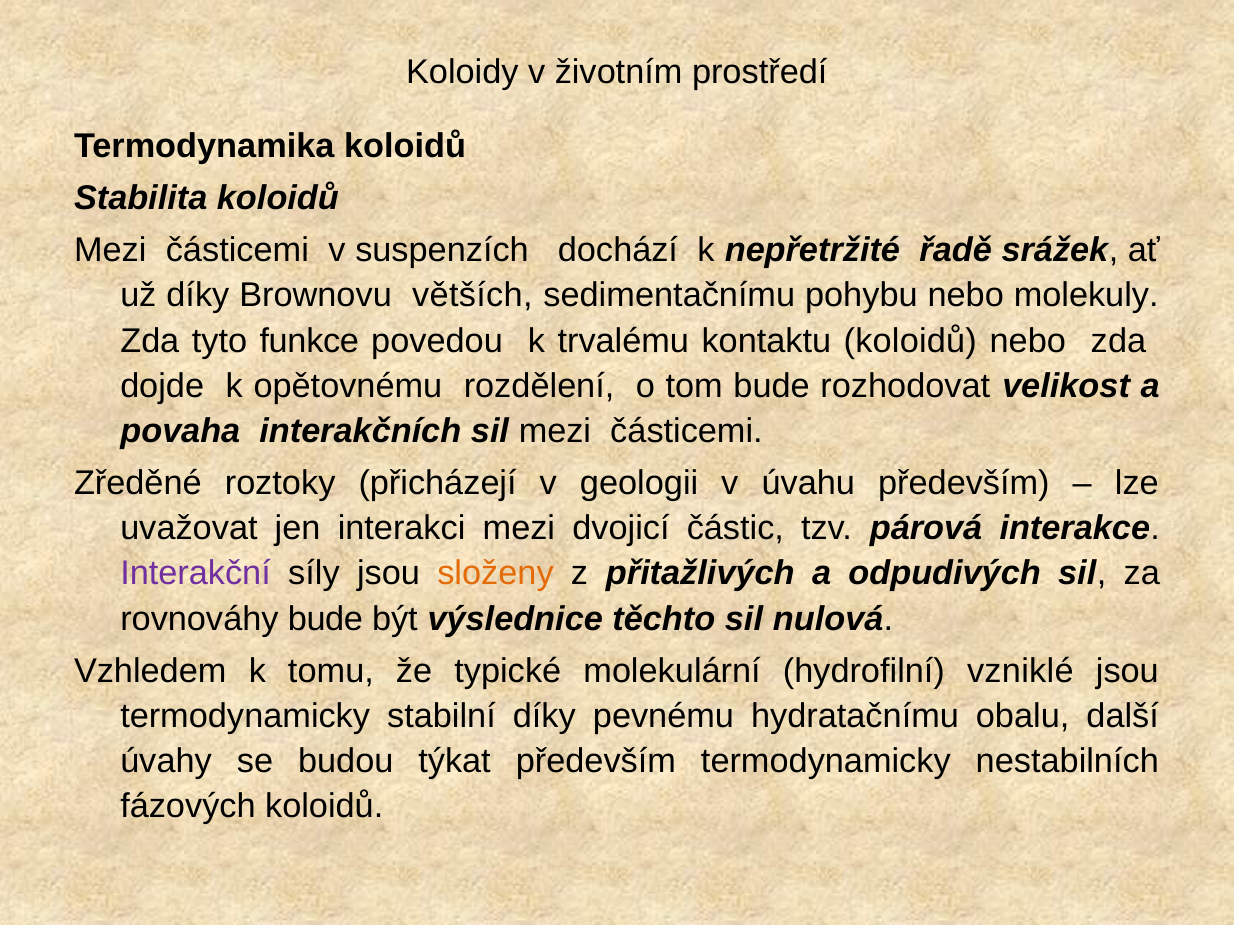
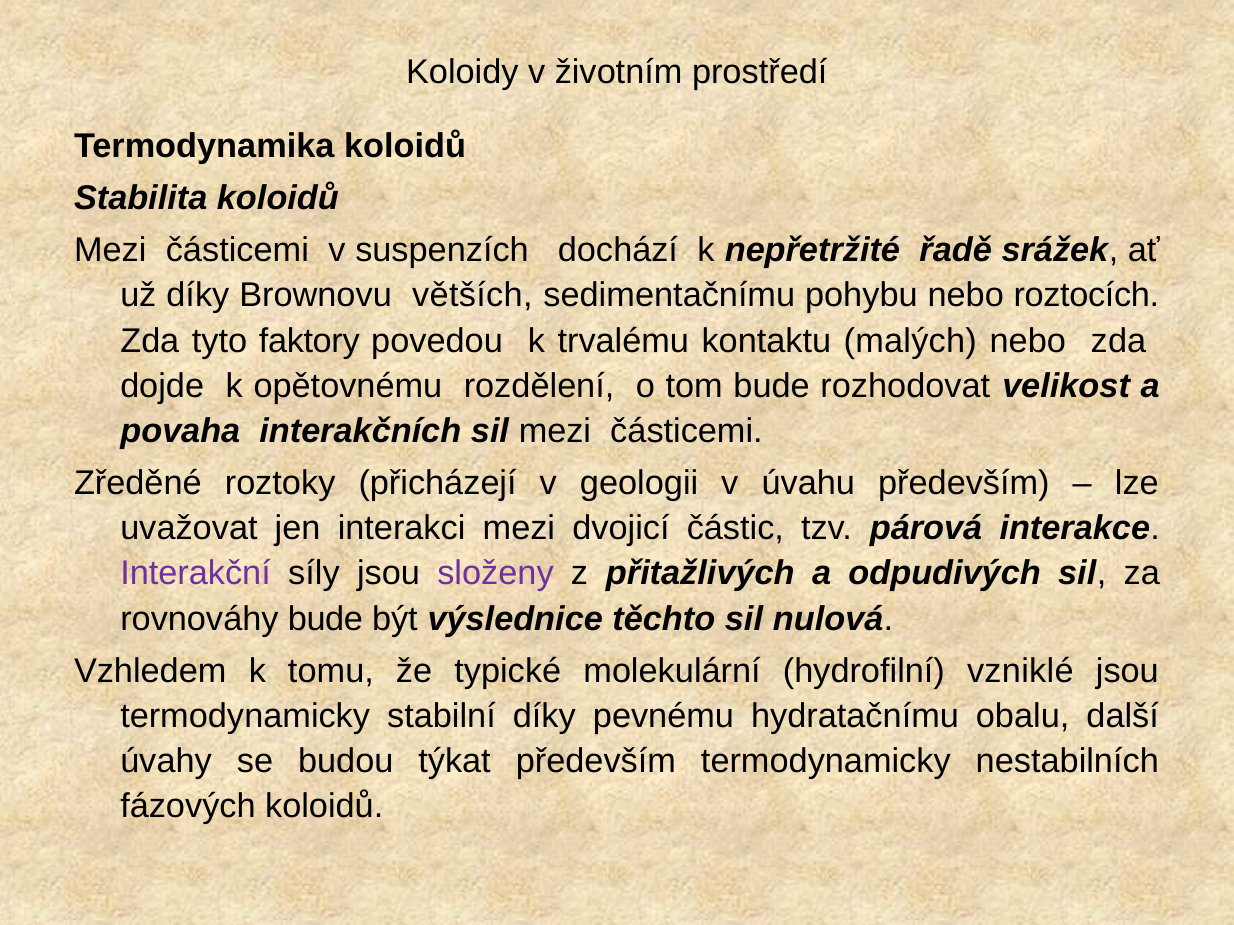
molekuly: molekuly -> roztocích (1086, 296)
funkce: funkce -> faktory (309, 341)
kontaktu koloidů: koloidů -> malých (910, 341)
složeny colour: orange -> purple (496, 574)
